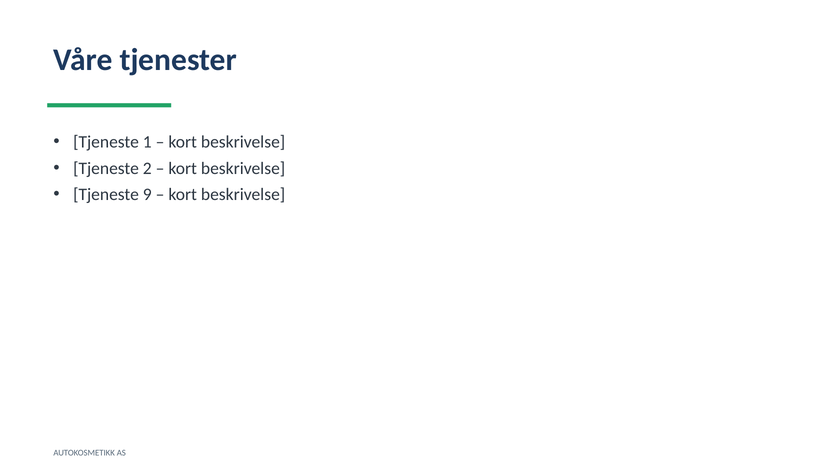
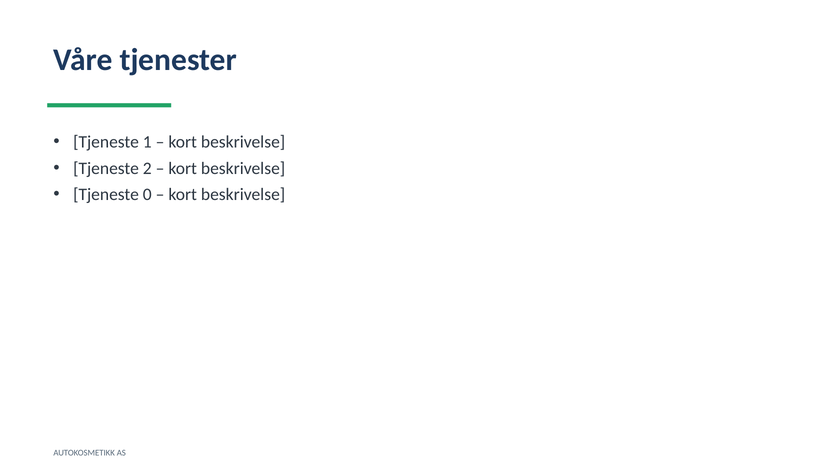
9: 9 -> 0 (147, 195)
